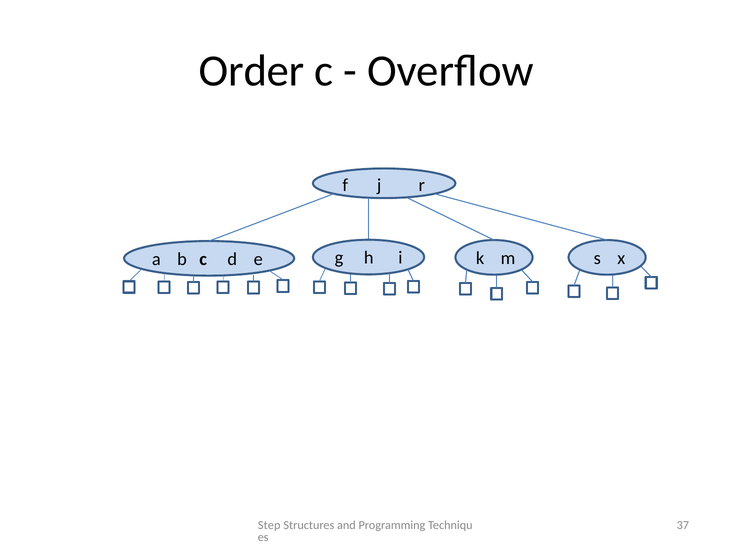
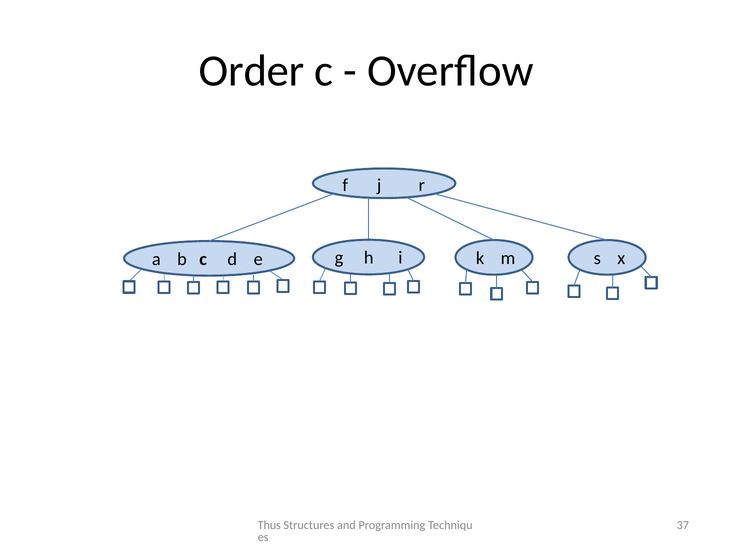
Step: Step -> Thus (269, 525)
